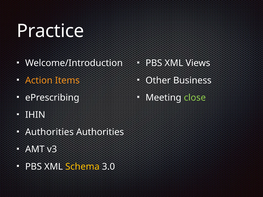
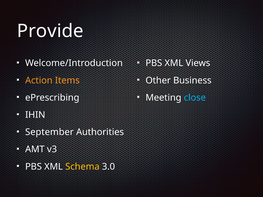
Practice: Practice -> Provide (50, 31)
close colour: light green -> light blue (195, 98)
Authorities: Authorities -> September (49, 132)
